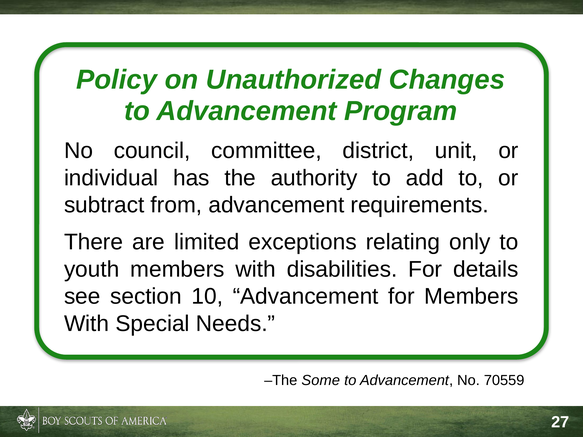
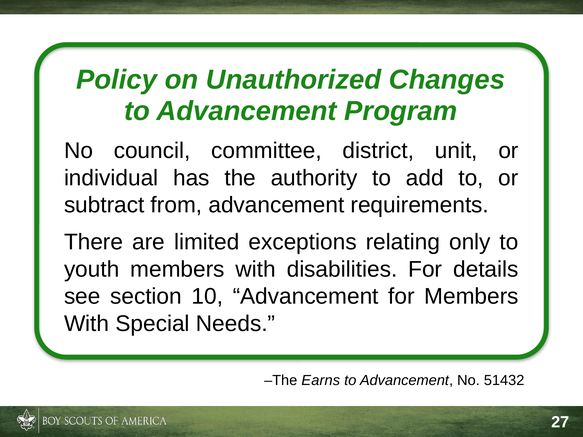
Some: Some -> Earns (321, 380)
70559: 70559 -> 51432 (504, 380)
